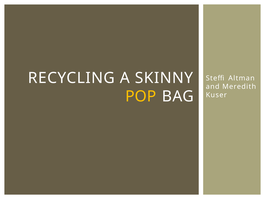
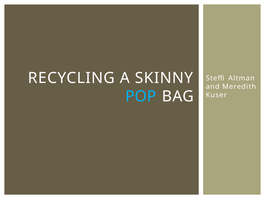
POP colour: yellow -> light blue (141, 96)
